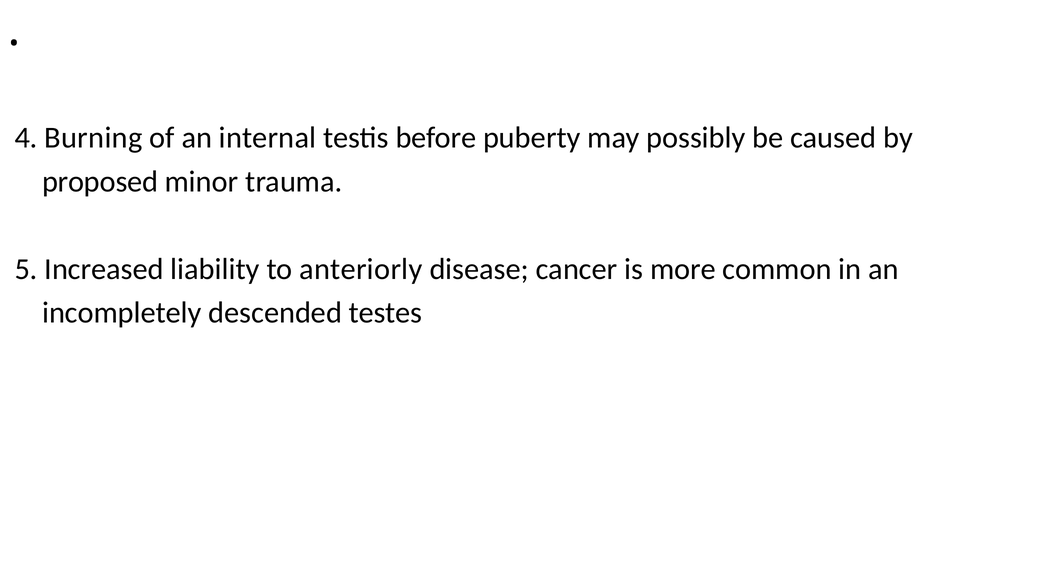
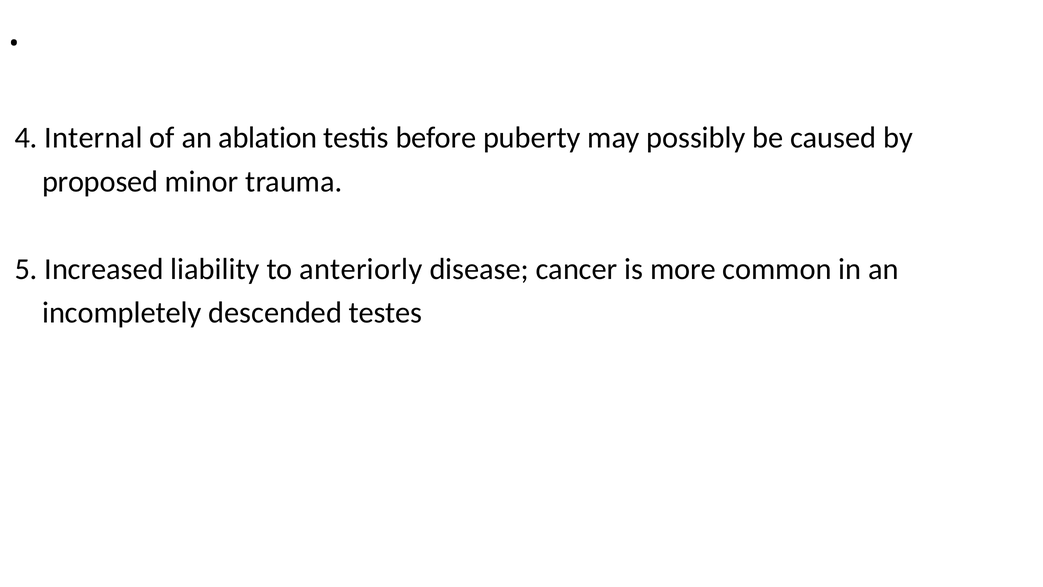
Burning: Burning -> Internal (93, 138)
internal: internal -> ablation (268, 138)
